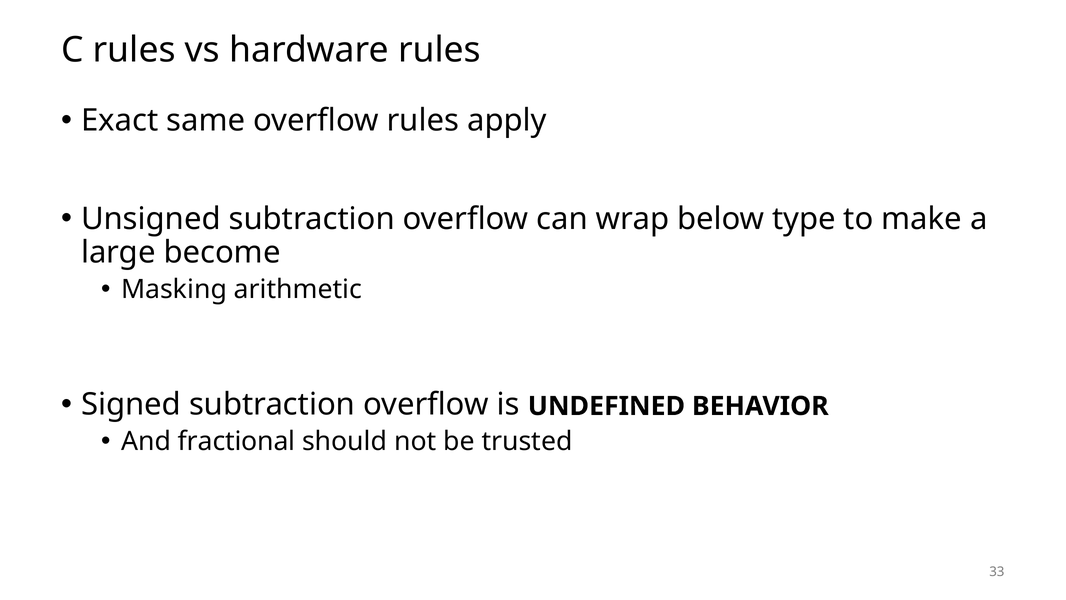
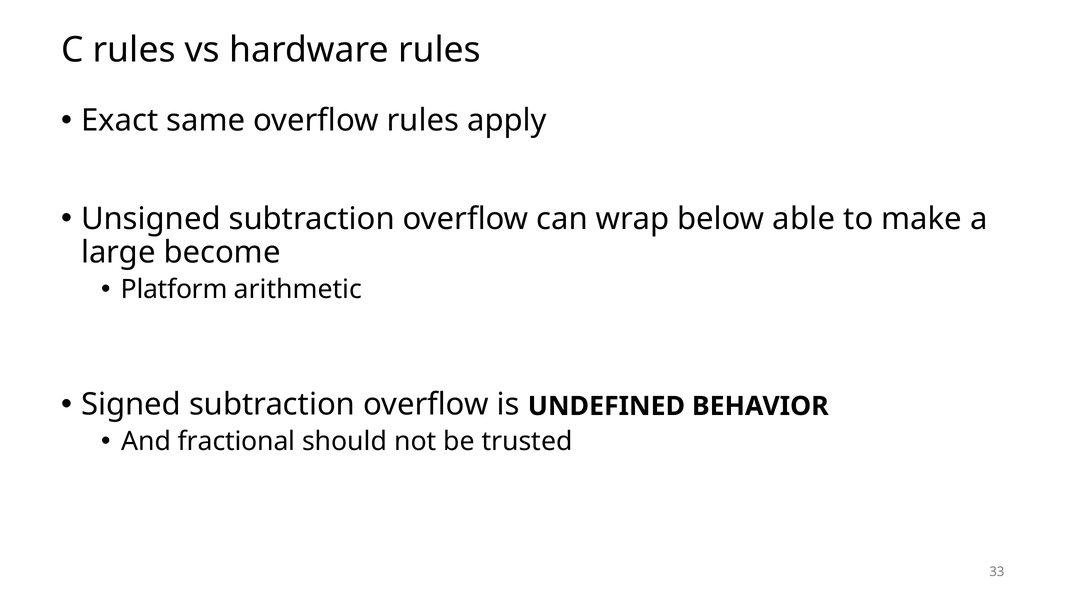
type: type -> able (804, 219)
Masking: Masking -> Platform (174, 289)
